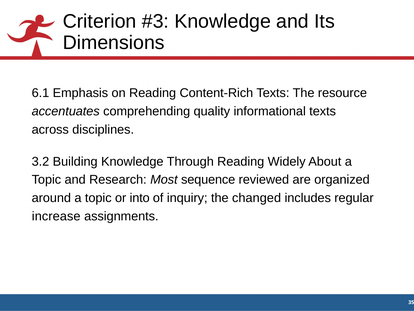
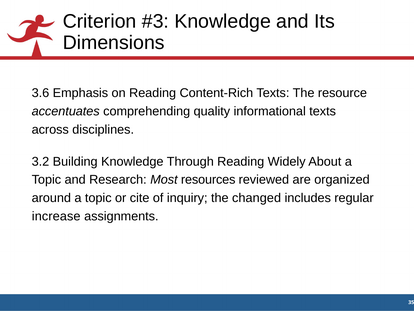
6.1: 6.1 -> 3.6 (40, 93)
sequence: sequence -> resources (208, 180)
into: into -> cite (140, 198)
